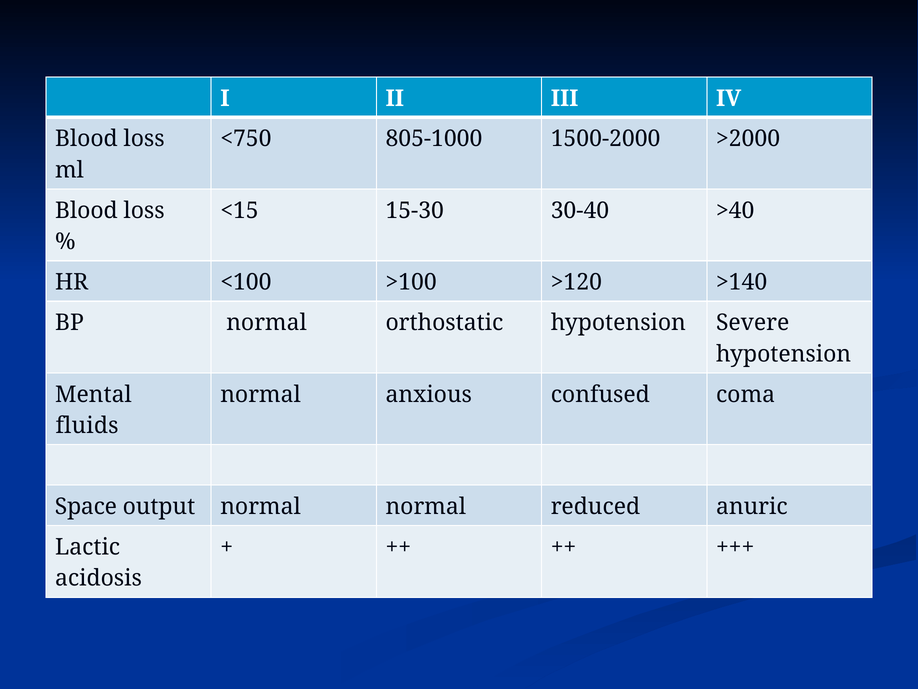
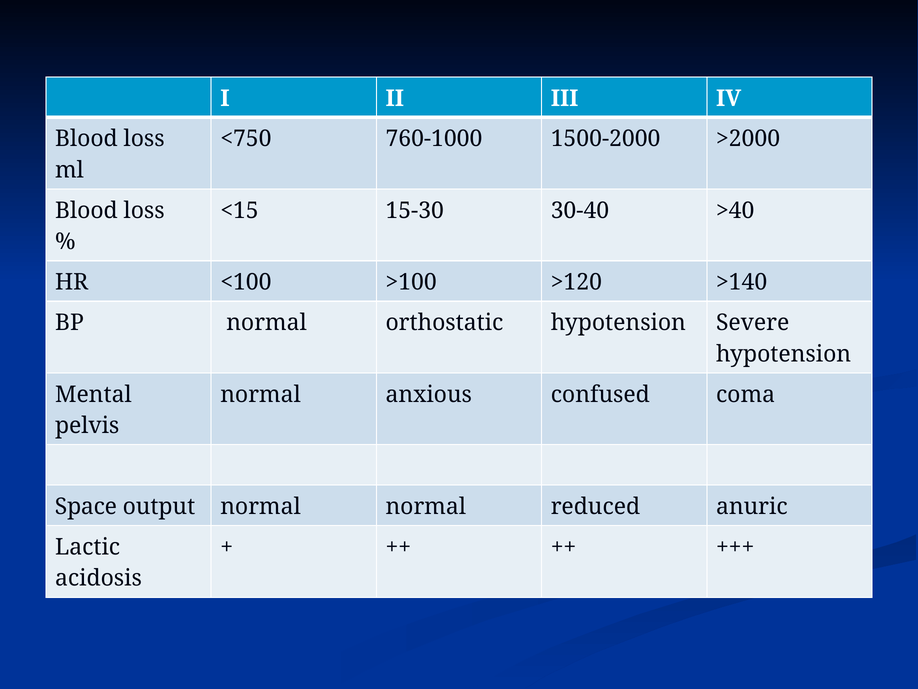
805-1000: 805-1000 -> 760-1000 (434, 139)
fluids: fluids -> pelvis (87, 425)
